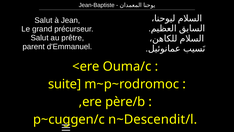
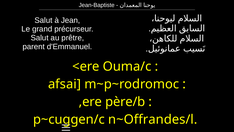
suite: suite -> afsai (64, 84)
n~Descendit/l: n~Descendit/l -> n~Offrandes/l (153, 119)
